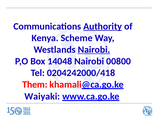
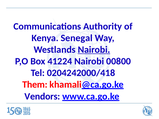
Authority underline: present -> none (103, 26)
Scheme: Scheme -> Senegal (77, 38)
14048: 14048 -> 41224 (60, 61)
Waiyaki: Waiyaki -> Vendors (42, 97)
